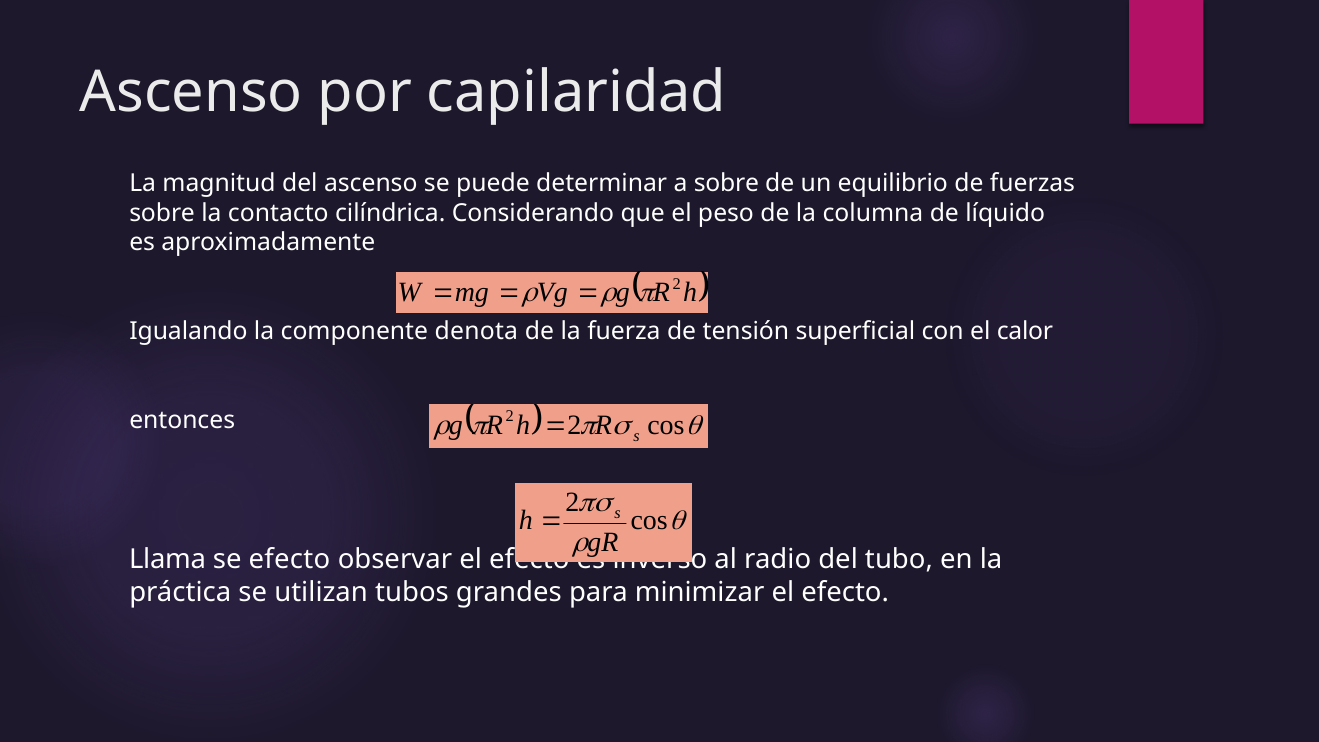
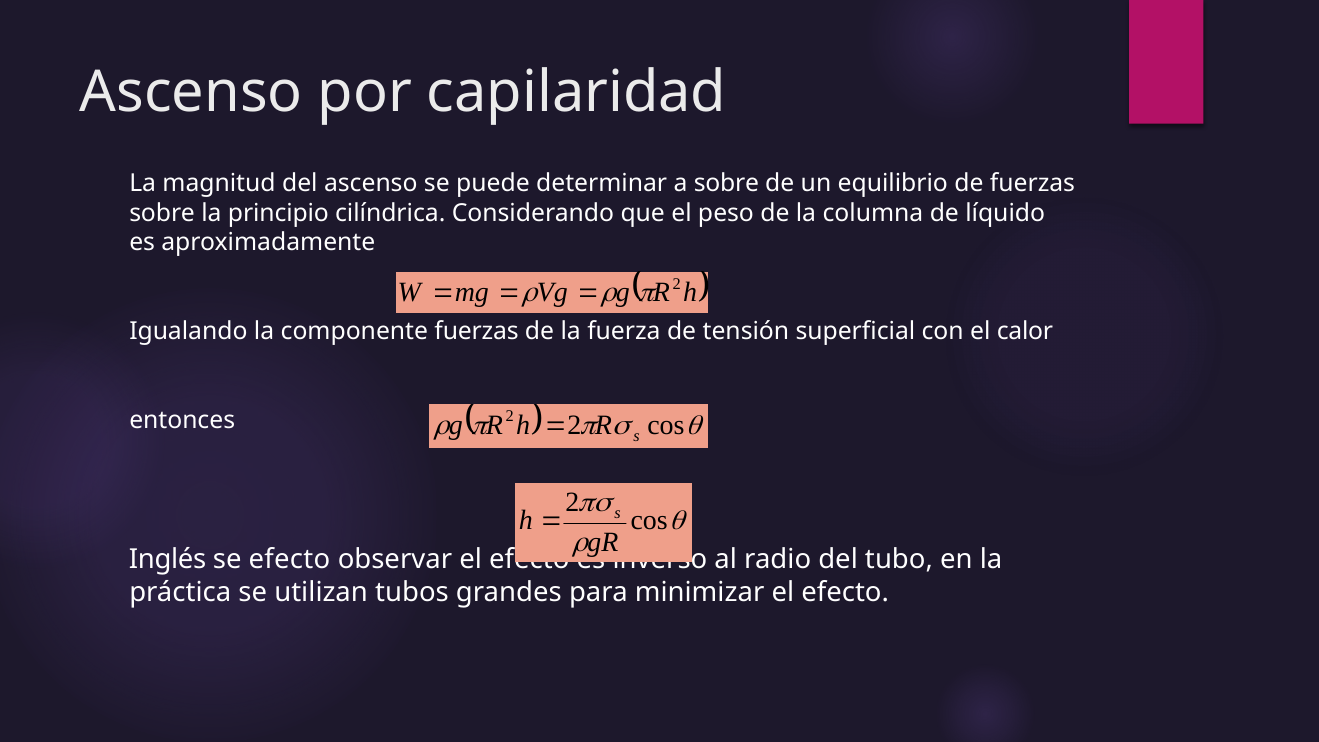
contacto: contacto -> principio (278, 213)
componente denota: denota -> fuerzas (477, 332)
Llama: Llama -> Inglés (168, 560)
